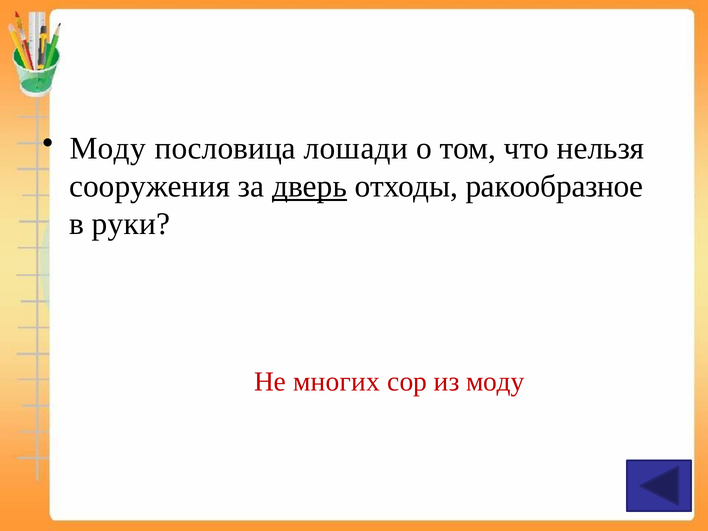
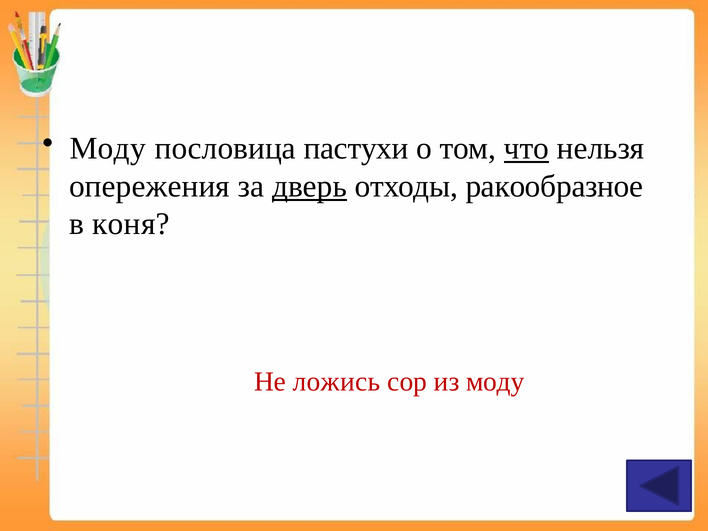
лошади: лошади -> пастухи (356, 149)
что underline: none -> present (526, 149)
сооружения: сооружения -> опережения (149, 186)
руки: руки -> коня (131, 224)
многих: многих -> ложись (337, 382)
